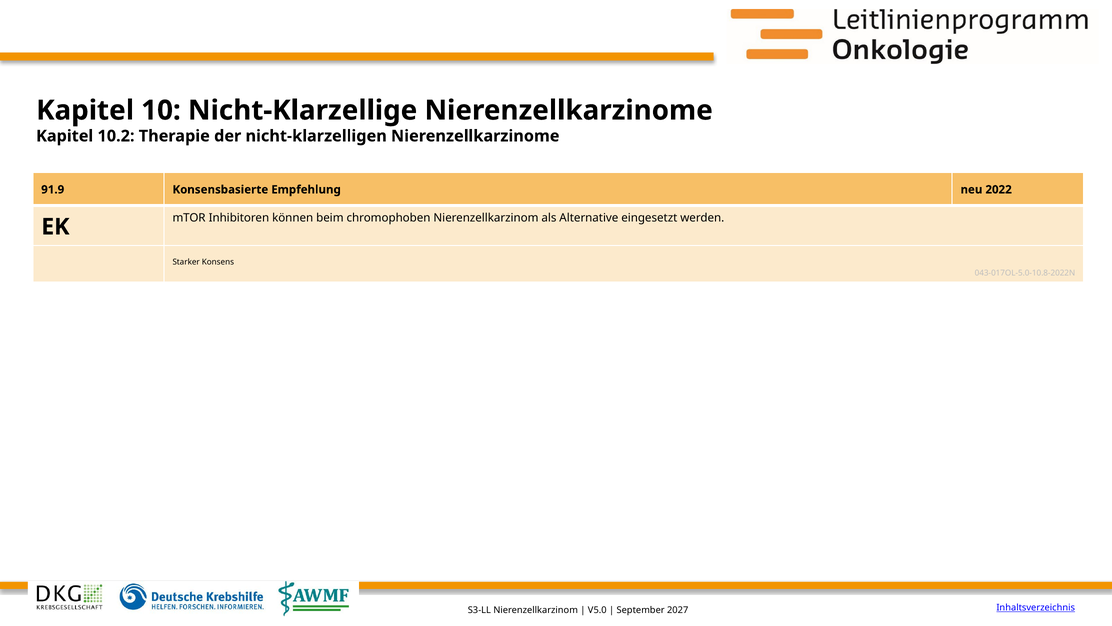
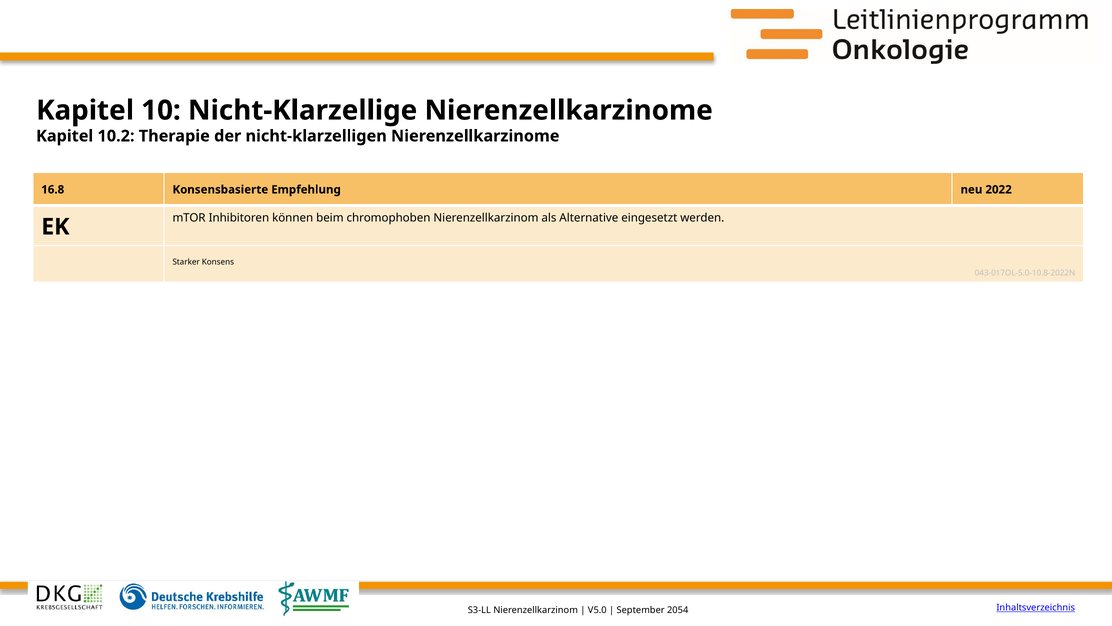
91.9: 91.9 -> 16.8 (53, 189)
2027: 2027 -> 2054 (678, 610)
